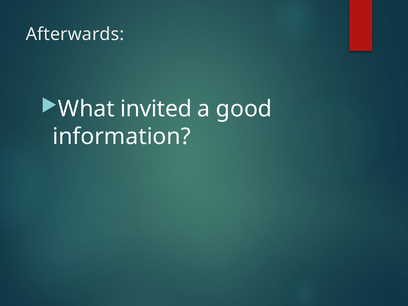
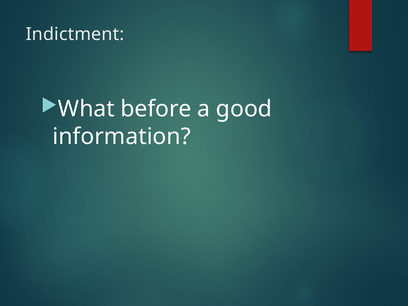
Afterwards: Afterwards -> Indictment (75, 34)
invited: invited -> before (156, 109)
